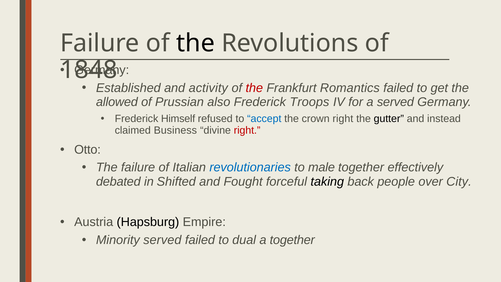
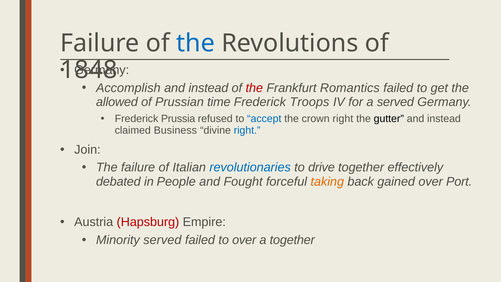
the colour: black -> blue (196, 43)
Established: Established -> Accomplish (128, 88)
activity: activity -> instead (208, 88)
also: also -> time (219, 102)
Himself: Himself -> Prussia (178, 119)
right colour: red -> blue (247, 130)
Otto: Otto -> Join (87, 150)
male: male -> drive (321, 167)
Shifted: Shifted -> People (176, 181)
taking colour: black -> orange (327, 181)
people: people -> gained (396, 181)
City: City -> Port (459, 181)
Hapsburg colour: black -> red (148, 222)
to dual: dual -> over (244, 240)
